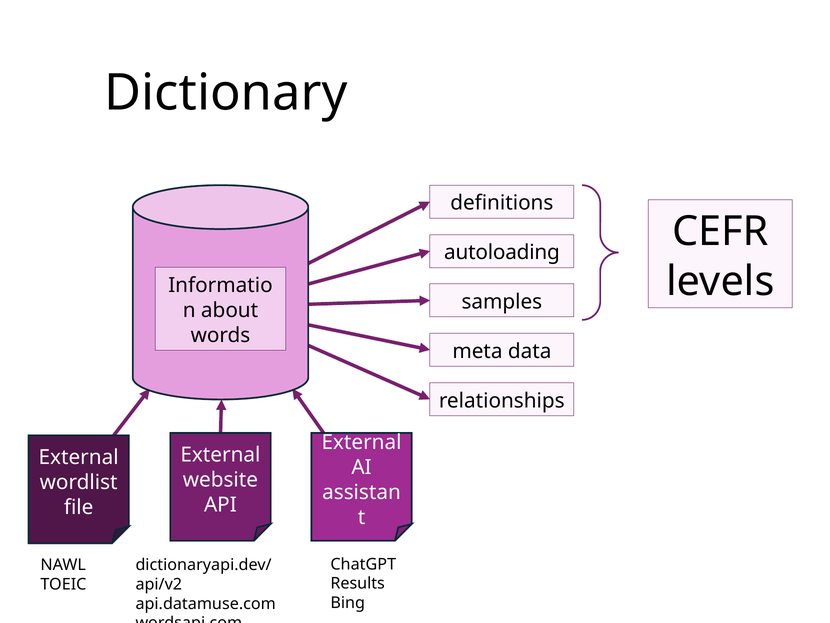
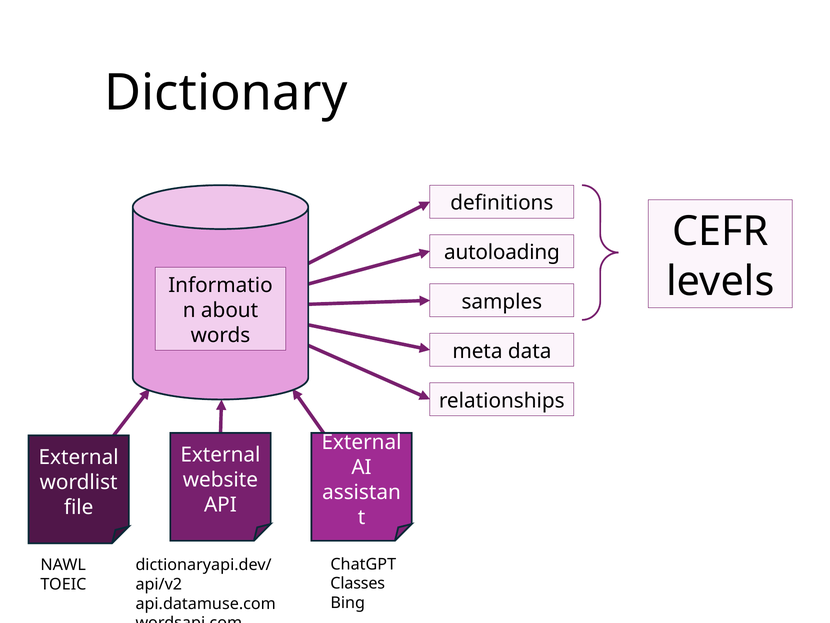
Results: Results -> Classes (358, 583)
